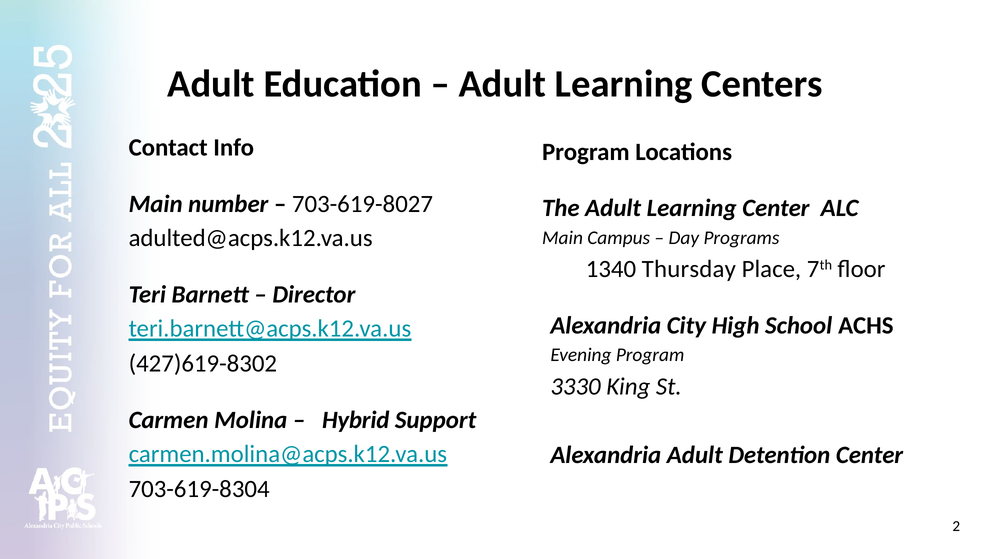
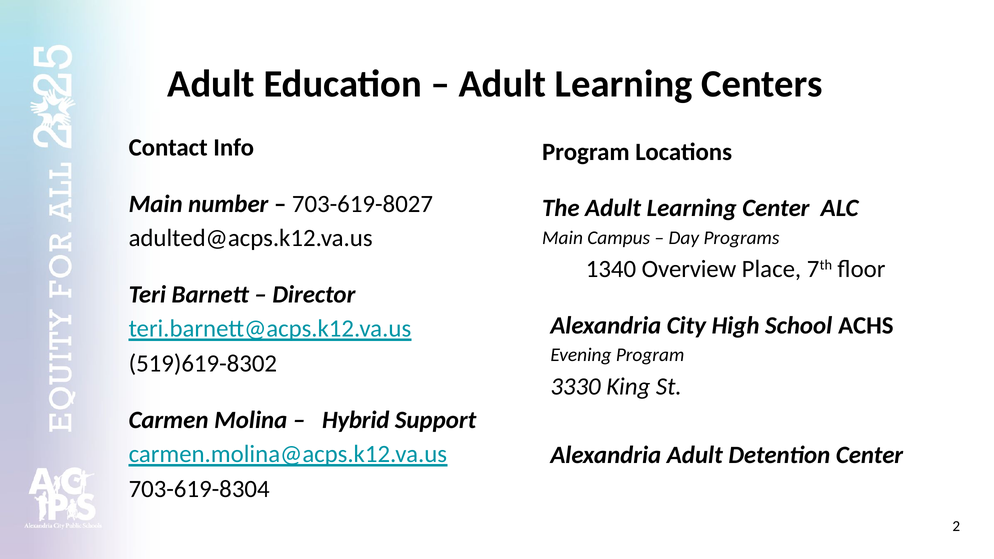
Thursday: Thursday -> Overview (689, 269)
427)619-8302: 427)619-8302 -> 519)619-8302 (203, 364)
